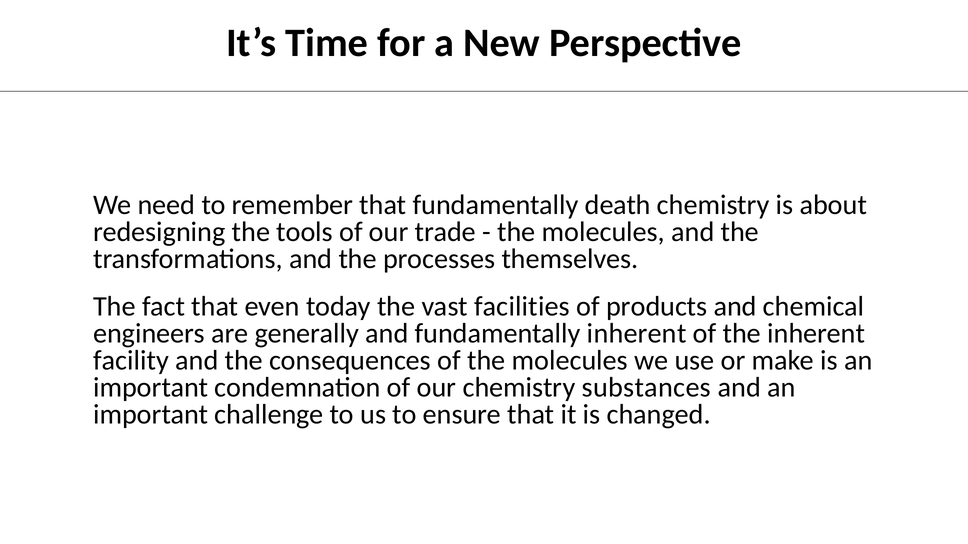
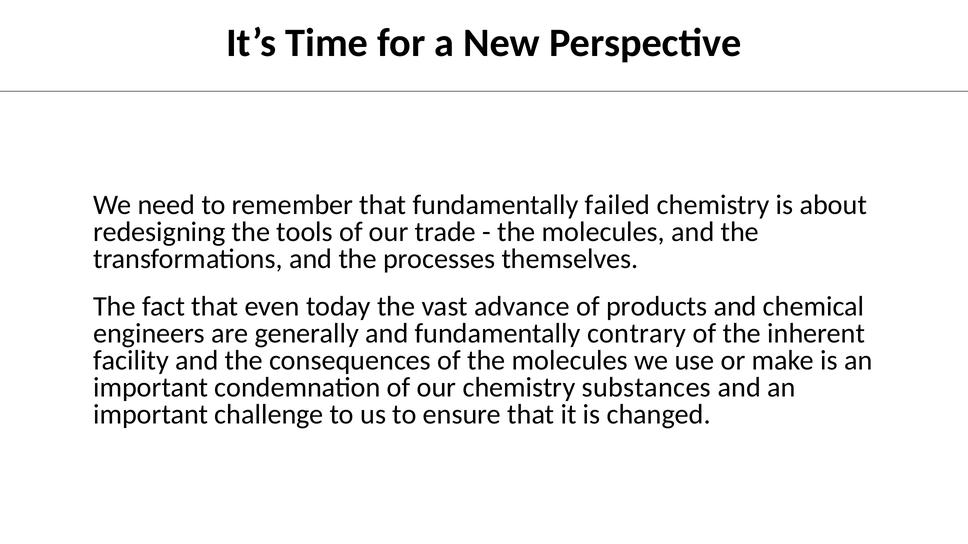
death: death -> failed (618, 205)
facilities: facilities -> advance (522, 307)
fundamentally inherent: inherent -> contrary (637, 334)
